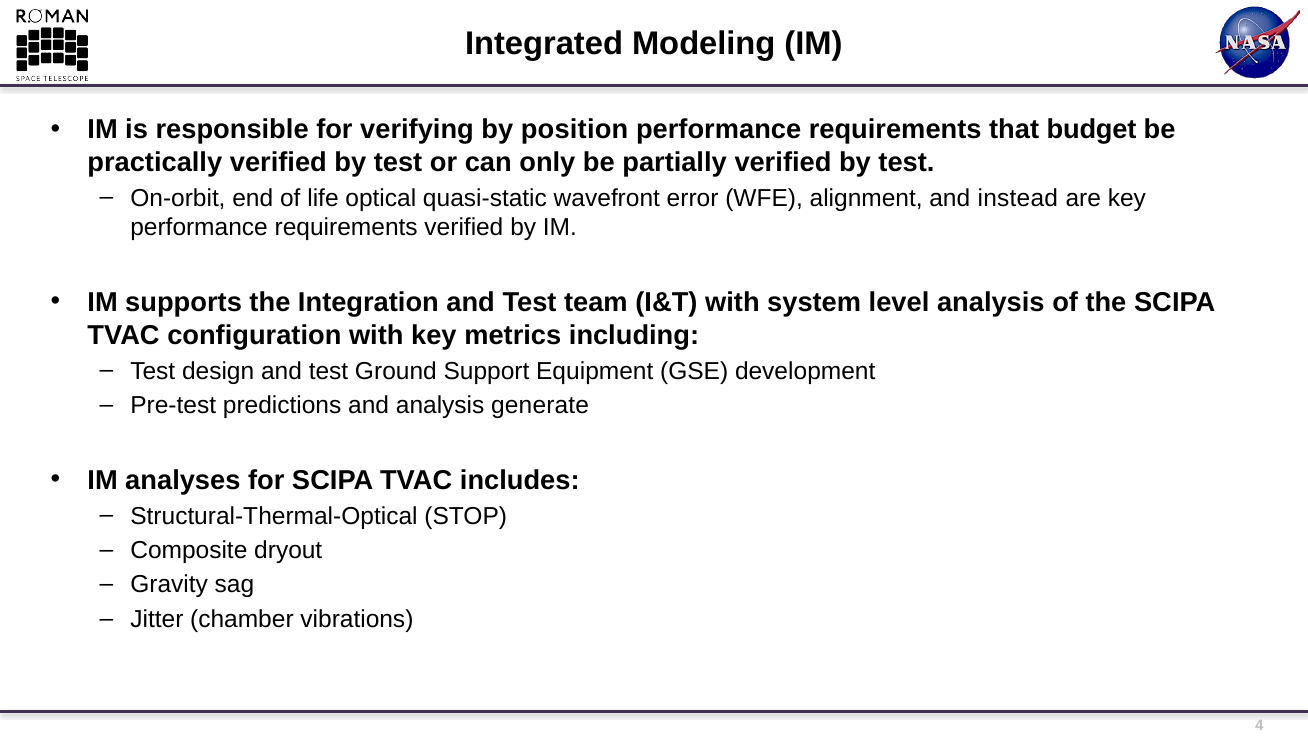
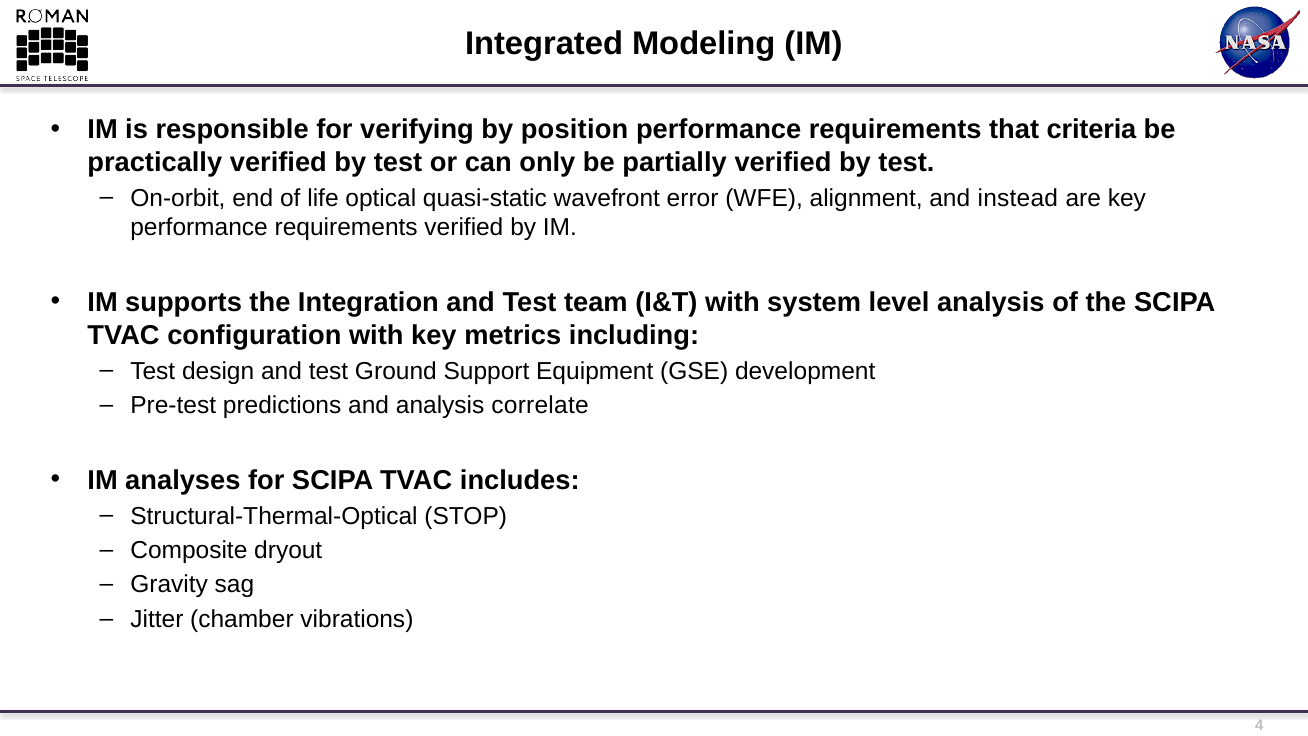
budget: budget -> criteria (1092, 129)
generate: generate -> correlate (540, 405)
